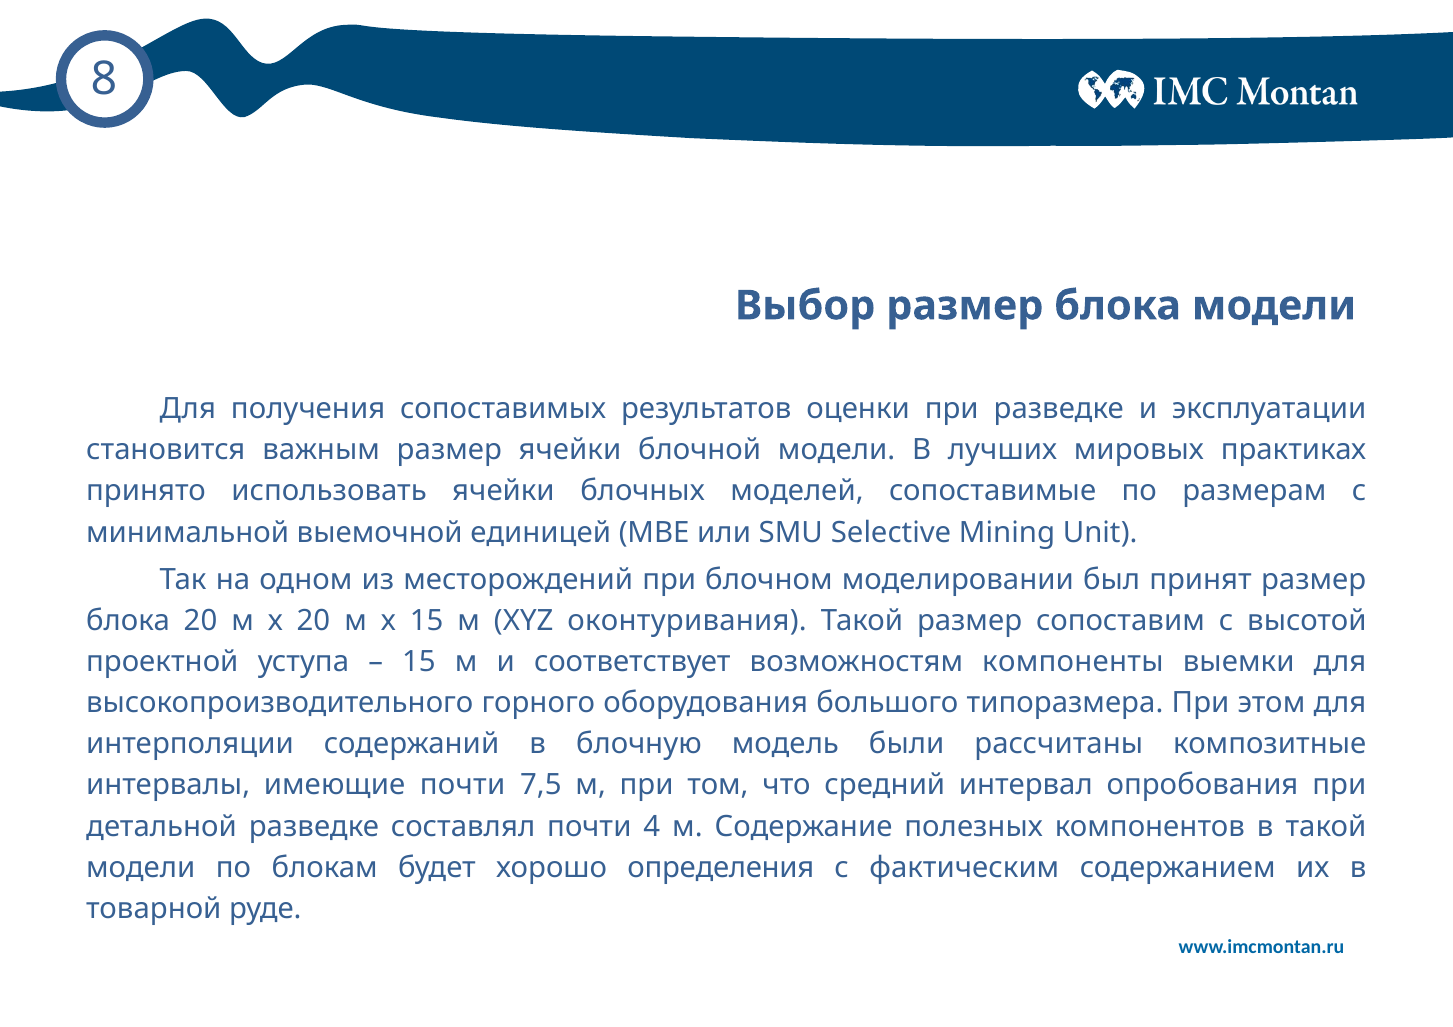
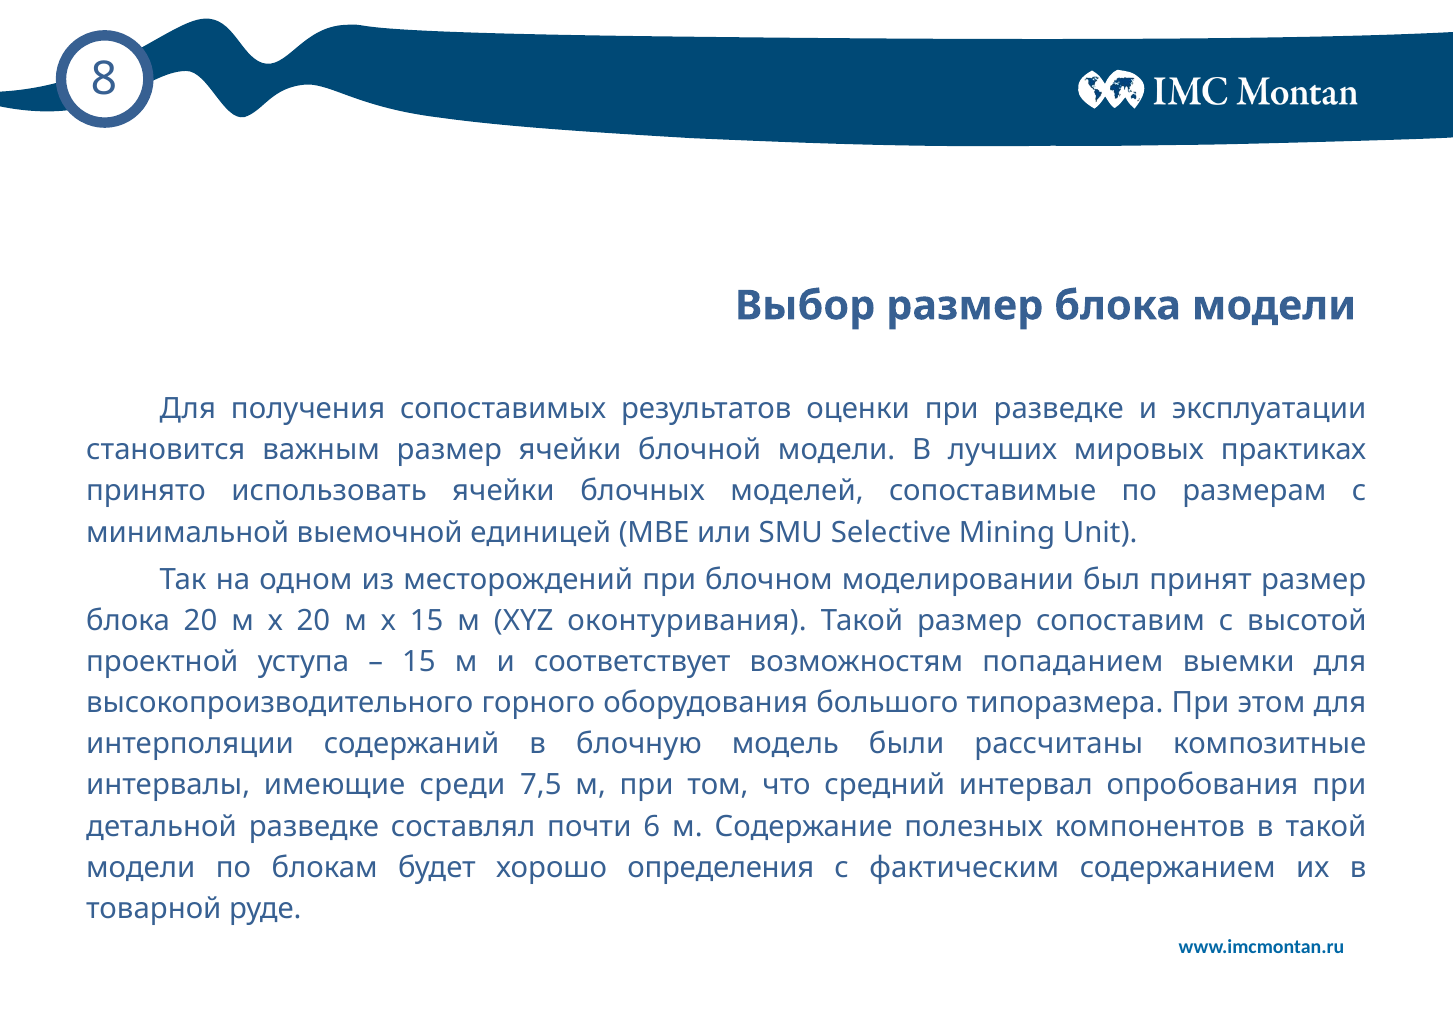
компоненты: компоненты -> попаданием (1073, 662)
имеющие почти: почти -> среди (463, 786)
4: 4 -> 6 (652, 827)
